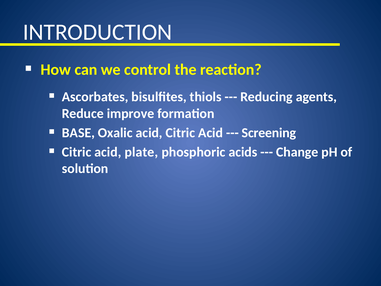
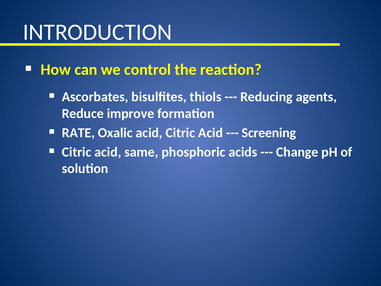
BASE: BASE -> RATE (78, 133)
plate: plate -> same (141, 152)
